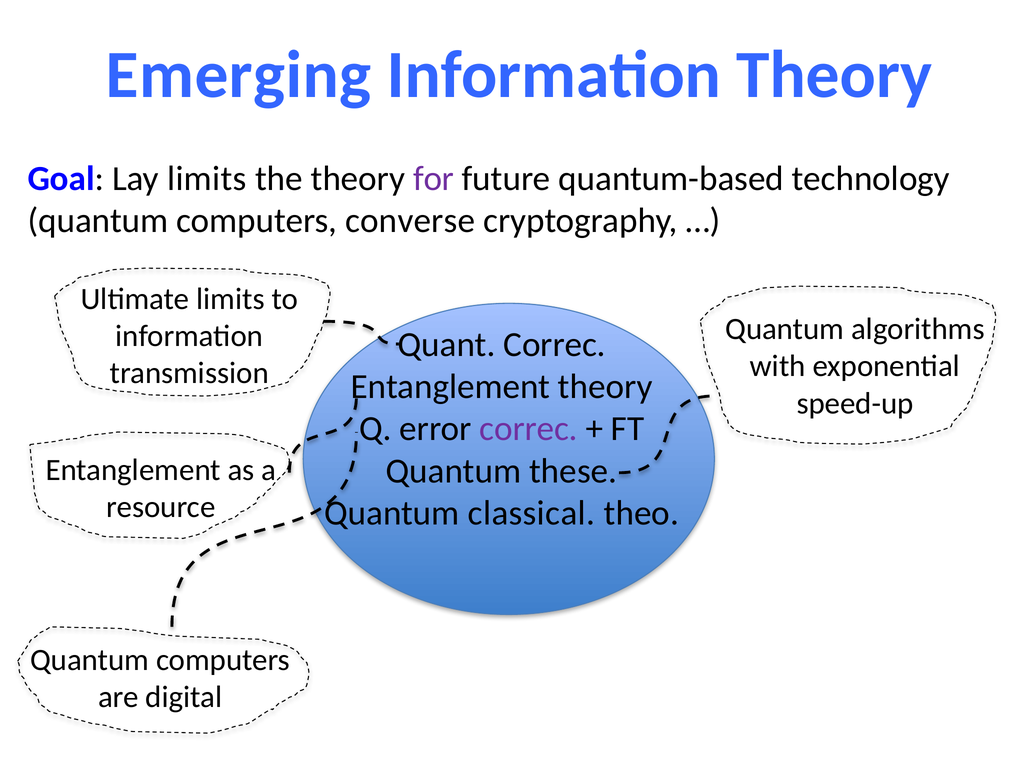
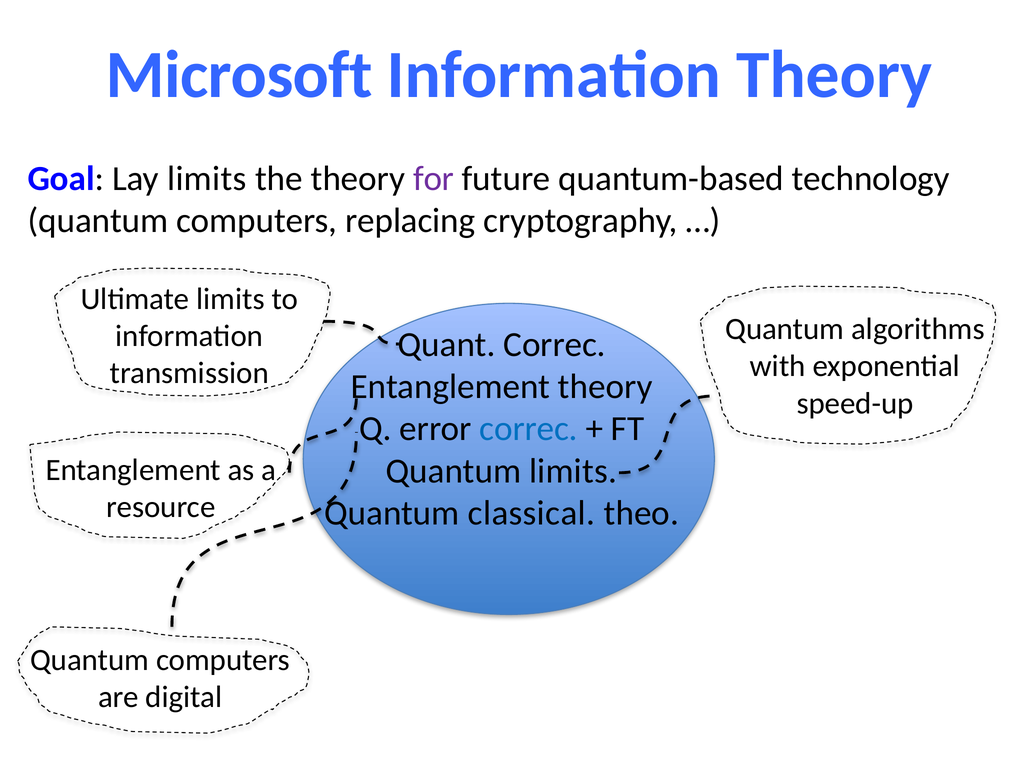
Emerging: Emerging -> Microsoft (239, 75)
converse: converse -> replacing (410, 221)
correc colour: purple -> blue (529, 429)
Quantum these: these -> limits (573, 471)
